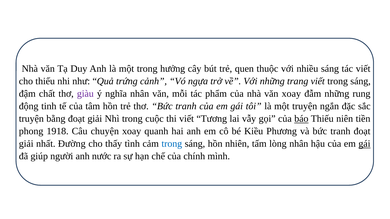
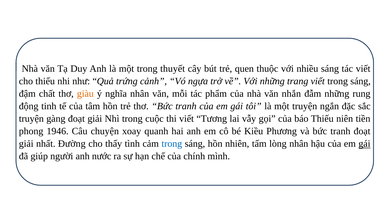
hưởng: hưởng -> thuyết (173, 69)
giàu colour: purple -> orange (85, 94)
văn xoay: xoay -> nhắn (291, 94)
bằng: bằng -> gàng (56, 119)
báo underline: present -> none (301, 119)
1918: 1918 -> 1946 (58, 131)
